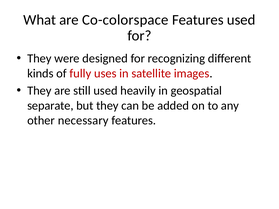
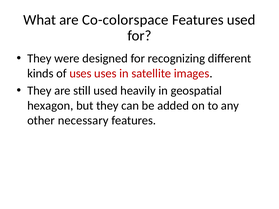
of fully: fully -> uses (80, 73)
separate: separate -> hexagon (50, 106)
